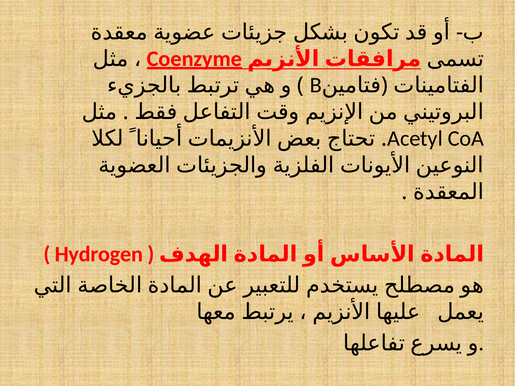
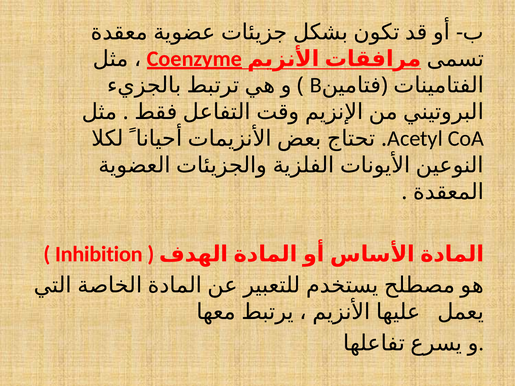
Hydrogen: Hydrogen -> Inhibition (99, 254)
